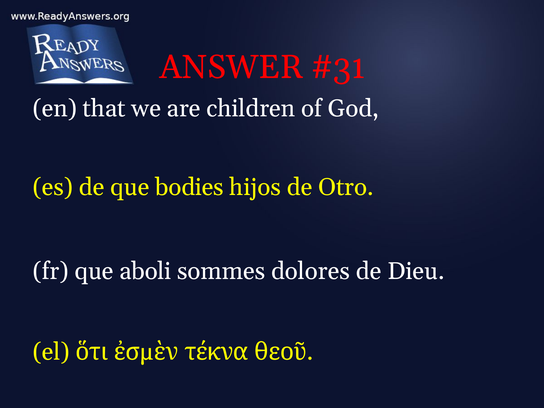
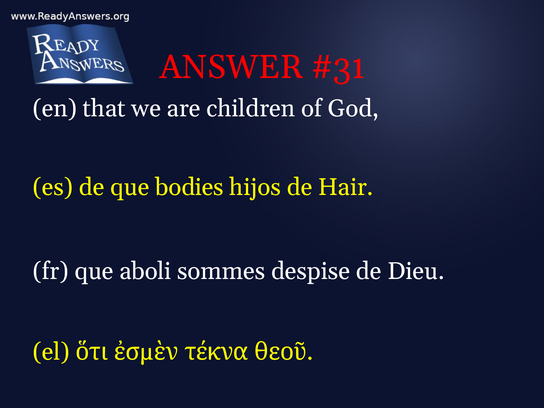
Otro: Otro -> Hair (346, 187)
dolores: dolores -> despise (311, 271)
